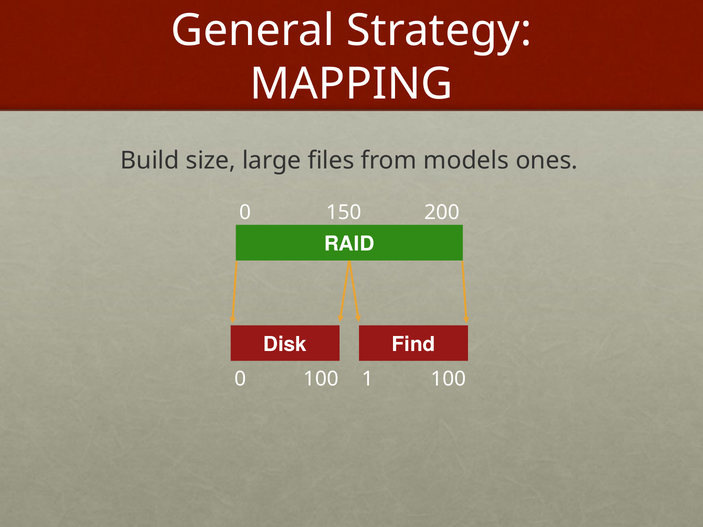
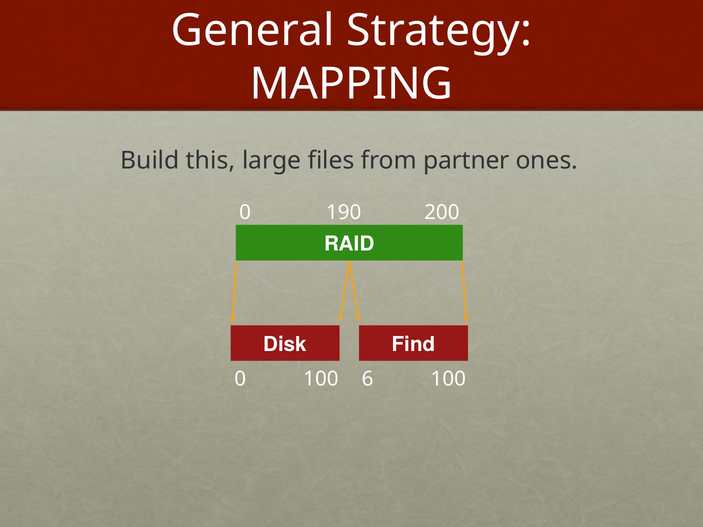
size: size -> this (211, 161)
models: models -> partner (466, 161)
150: 150 -> 190 (344, 212)
1: 1 -> 6 (368, 379)
